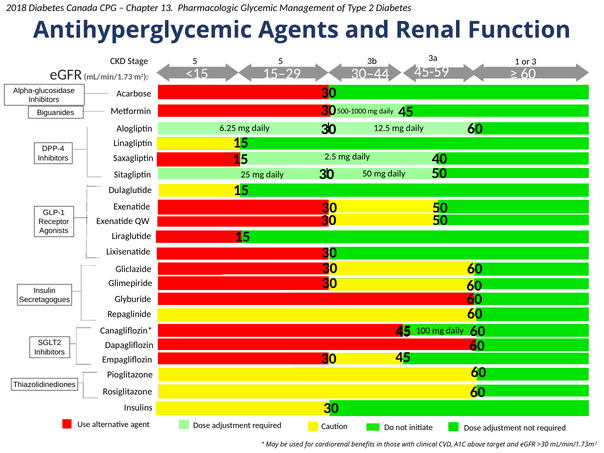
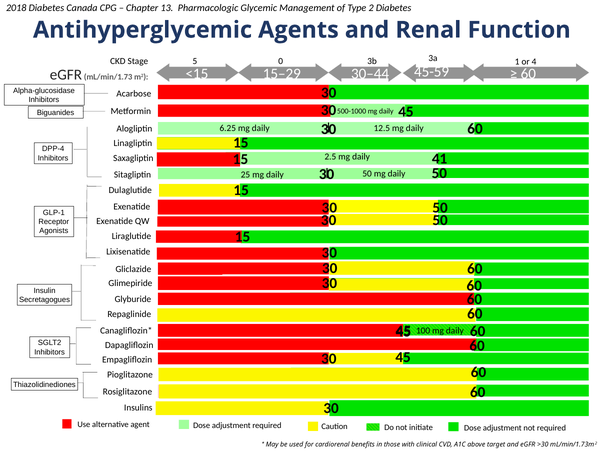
5 5: 5 -> 0 (281, 61)
3: 3 -> 4 (534, 62)
40: 40 -> 41 (440, 159)
